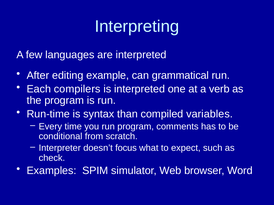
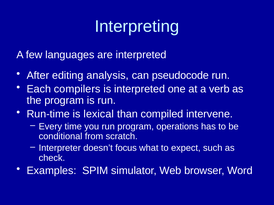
example: example -> analysis (108, 75)
grammatical: grammatical -> pseudocode (180, 75)
syntax: syntax -> lexical (99, 114)
variables: variables -> intervene (210, 114)
comments: comments -> operations (177, 127)
